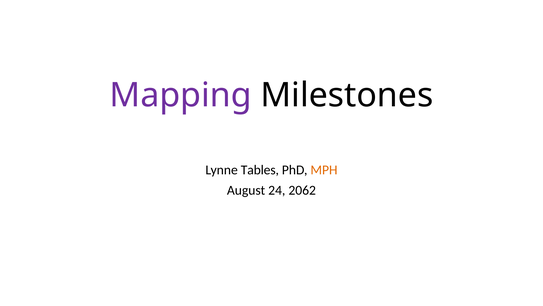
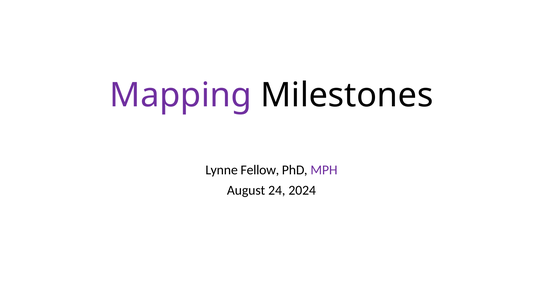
Tables: Tables -> Fellow (260, 170)
MPH colour: orange -> purple (324, 170)
2062: 2062 -> 2024 (302, 190)
